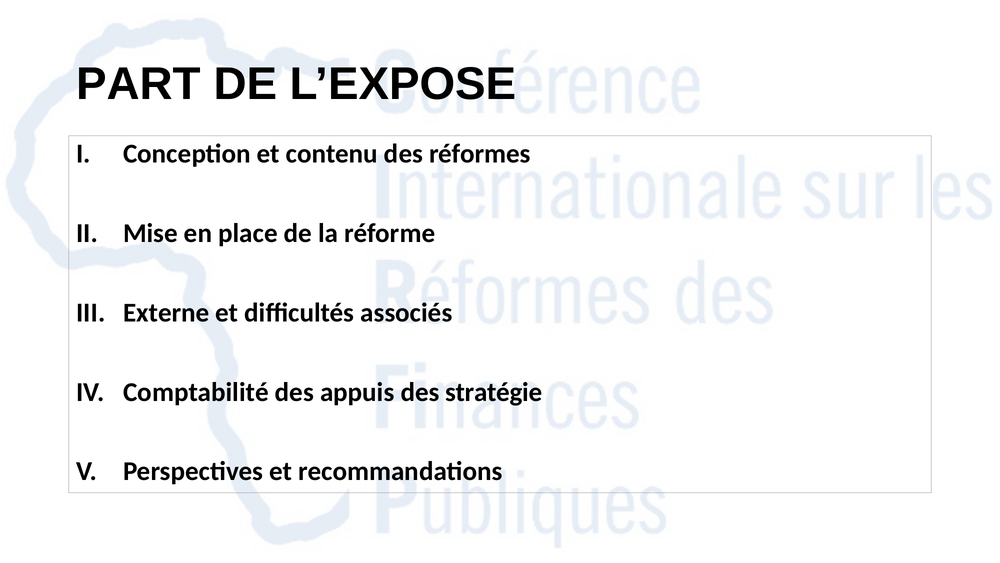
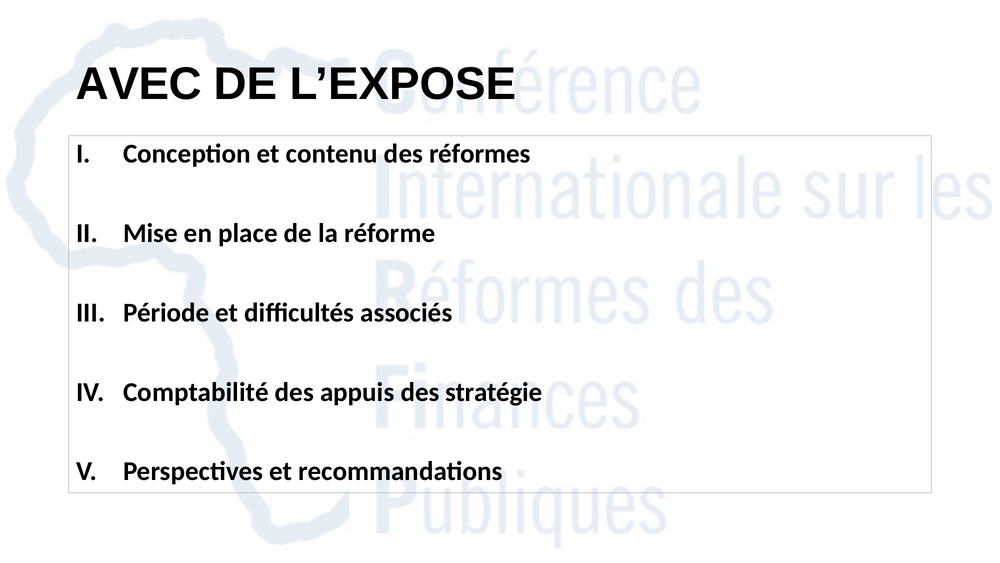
PART: PART -> AVEC (139, 84)
Externe: Externe -> Période (166, 312)
